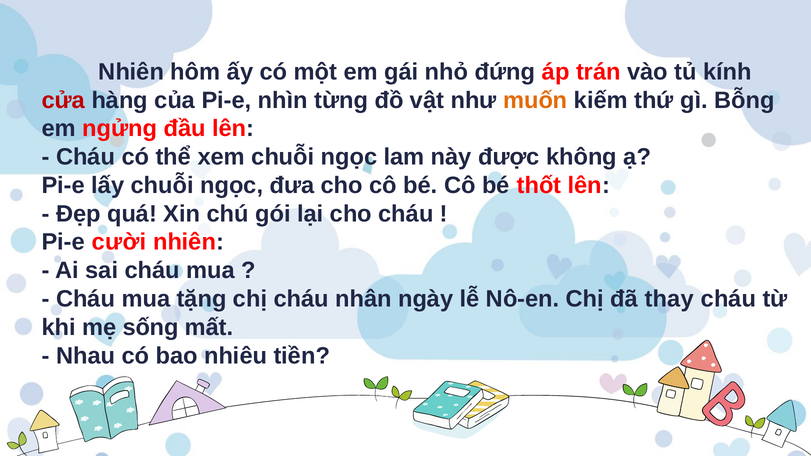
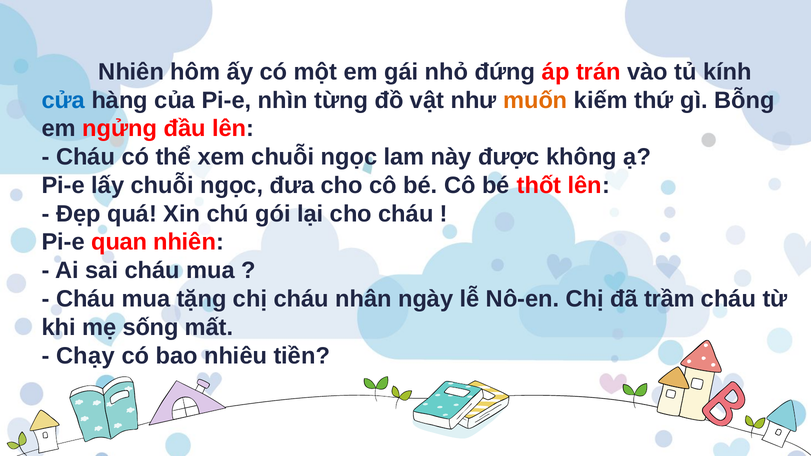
cửa colour: red -> blue (63, 100)
cười: cười -> quan (119, 242)
thay: thay -> trầm (670, 299)
Nhau: Nhau -> Chạy (85, 356)
